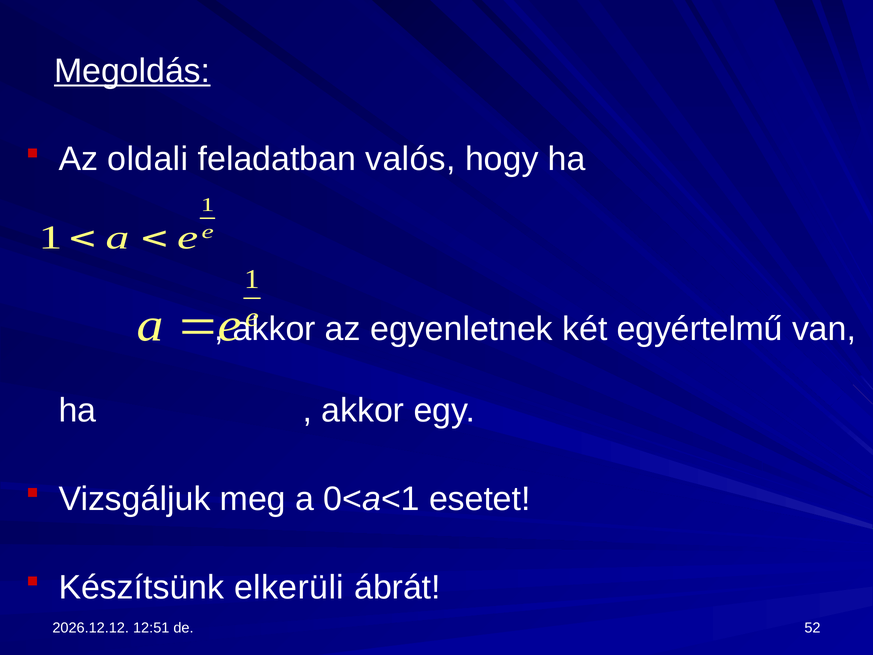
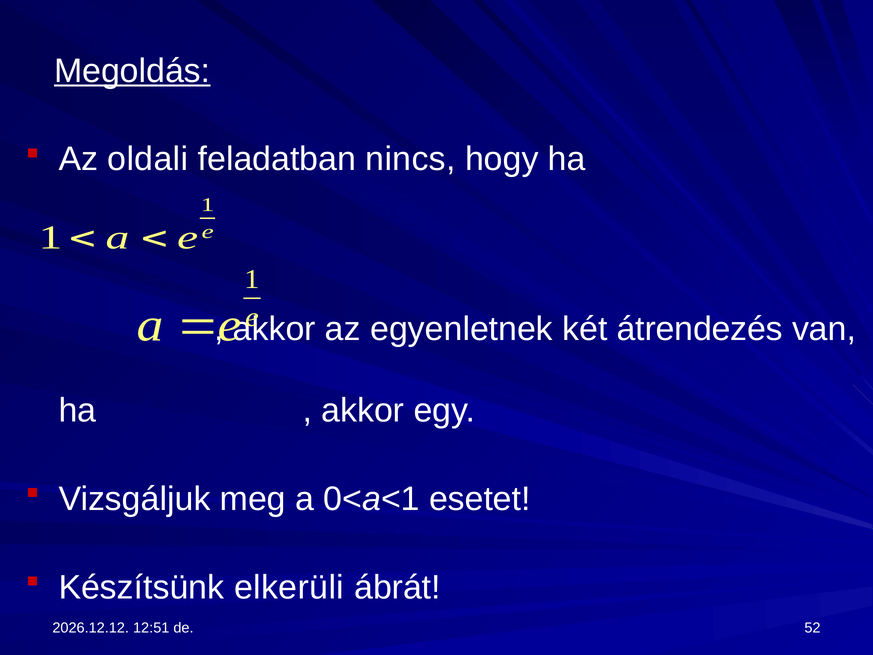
valós: valós -> nincs (410, 159)
egyértelmű: egyértelmű -> átrendezés (700, 329)
